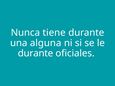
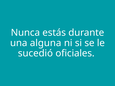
tiene: tiene -> estás (54, 33)
durante: durante -> sucedió (35, 53)
